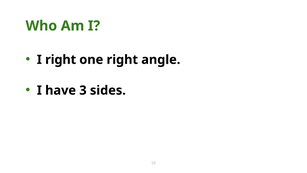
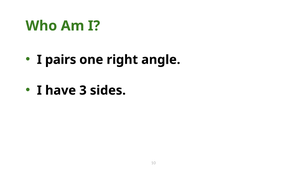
I right: right -> pairs (61, 60)
